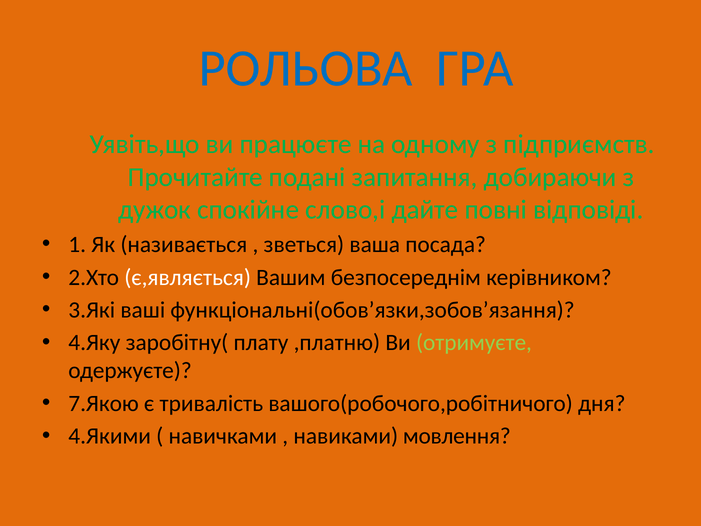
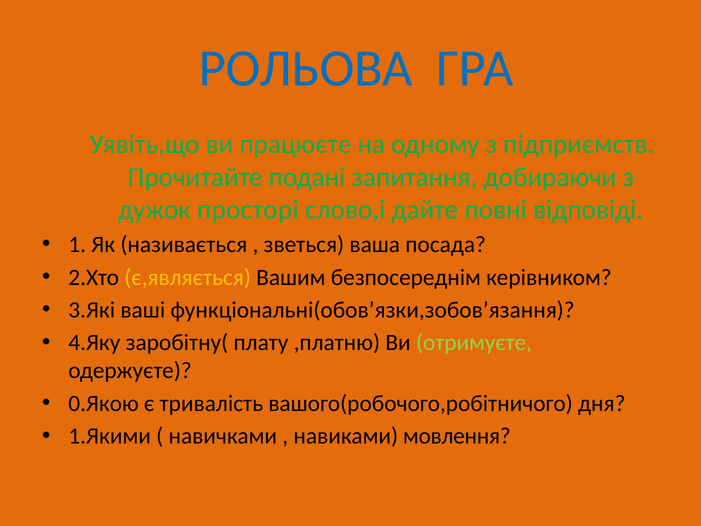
спокійне: спокійне -> просторі (248, 210)
є,являється colour: white -> yellow (188, 277)
7.Якою: 7.Якою -> 0.Якою (104, 403)
4.Якими: 4.Якими -> 1.Якими (110, 436)
